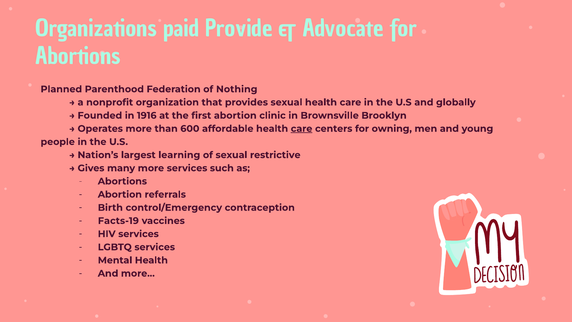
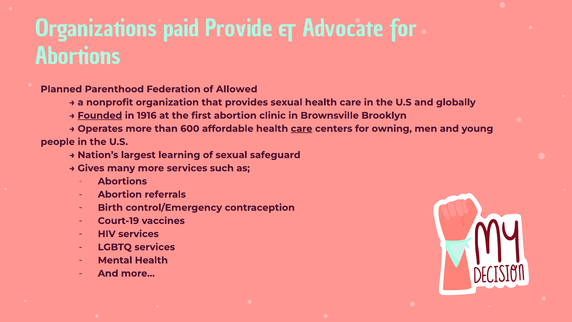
Nothing: Nothing -> Allowed (237, 89)
Founded underline: none -> present (100, 115)
restrictive: restrictive -> safeguard (275, 155)
Facts-19: Facts-19 -> Court-19 (118, 221)
